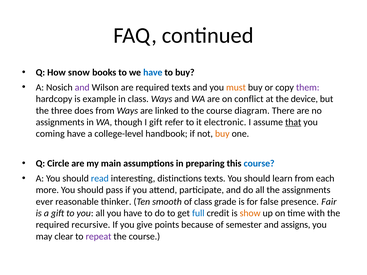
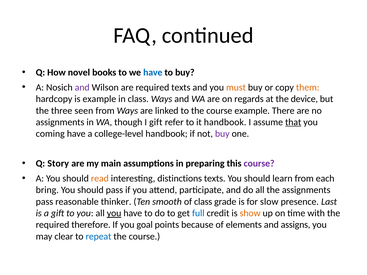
snow: snow -> novel (79, 73)
them colour: purple -> orange (308, 87)
conflict: conflict -> regards (249, 99)
does: does -> seen (84, 111)
course diagram: diagram -> example (252, 111)
it electronic: electronic -> handbook (225, 122)
buy colour: orange -> purple (222, 134)
Circle: Circle -> Story (58, 164)
course colour: blue -> purple (259, 164)
read colour: blue -> orange (100, 179)
more: more -> bring (47, 190)
ever: ever -> pass (44, 202)
false: false -> slow (269, 202)
Fair: Fair -> Last (329, 202)
you underline: none -> present (114, 213)
recursive: recursive -> therefore (91, 225)
give: give -> goal (145, 225)
semester: semester -> elements (244, 225)
repeat colour: purple -> blue (99, 237)
